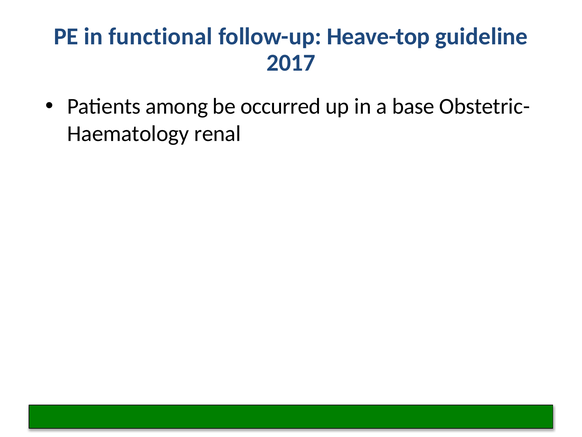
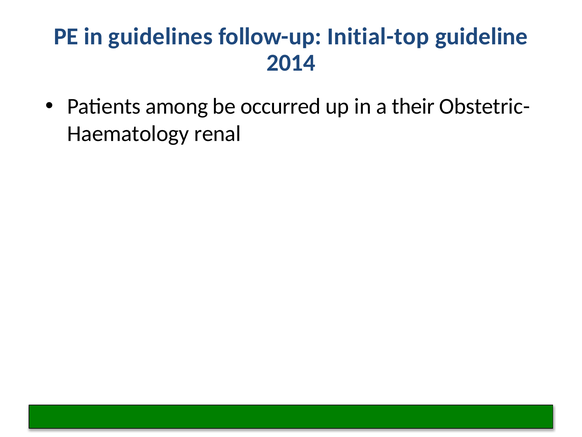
functional: functional -> guidelines (160, 37)
Heave-top: Heave-top -> Initial-top (378, 37)
2017: 2017 -> 2014 (291, 63)
base: base -> their (413, 106)
